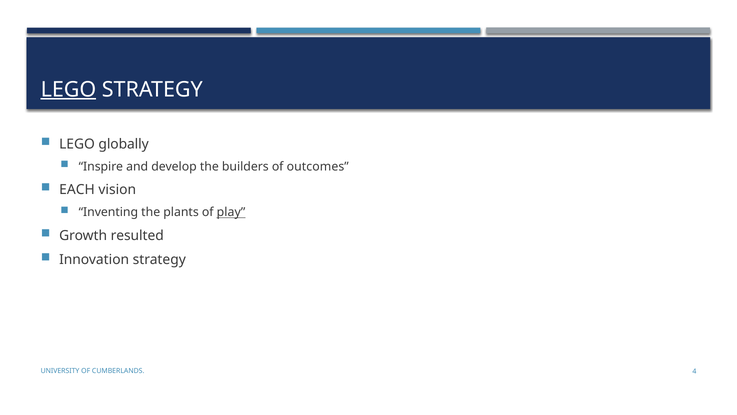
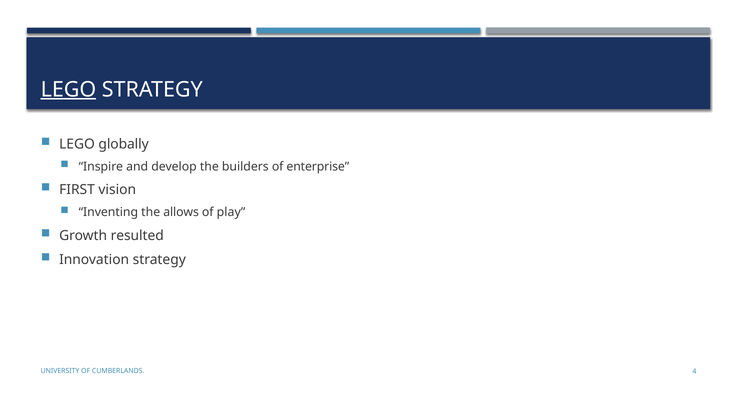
outcomes: outcomes -> enterprise (318, 166)
EACH: EACH -> FIRST (77, 190)
plants: plants -> allows (181, 212)
play underline: present -> none (231, 212)
